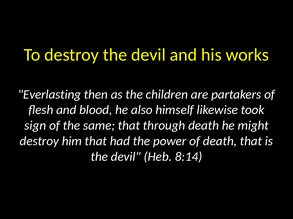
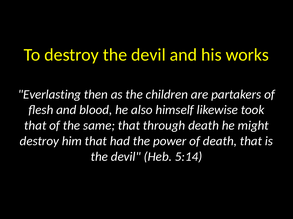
sign: sign -> that (35, 126)
8:14: 8:14 -> 5:14 (189, 157)
